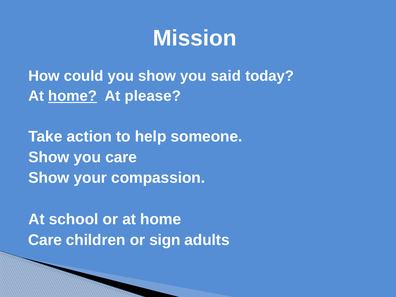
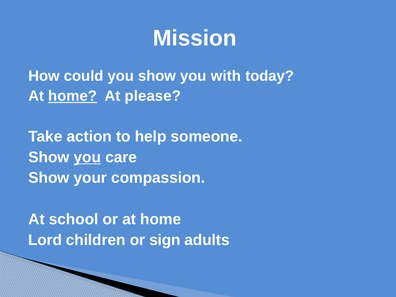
said: said -> with (226, 76)
you underline: none -> present (87, 157)
Care: Care -> Lord (45, 240)
